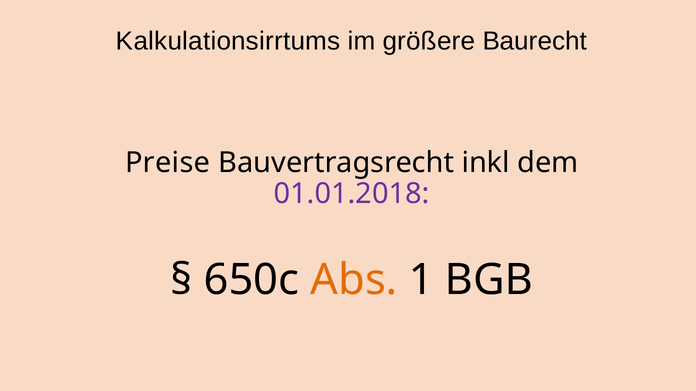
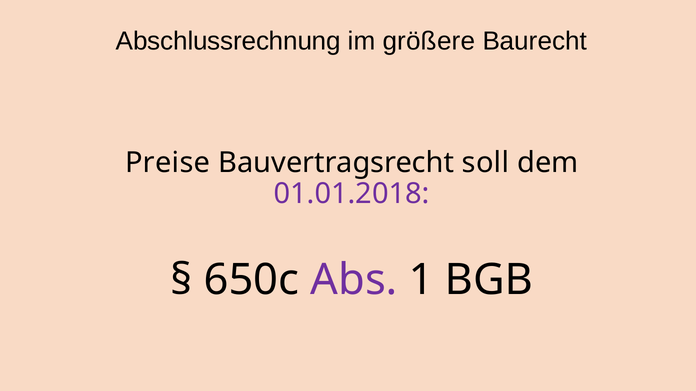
Kalkulationsirrtums: Kalkulationsirrtums -> Abschlussrechnung (228, 41)
inkl: inkl -> soll (486, 163)
Abs colour: orange -> purple (354, 280)
